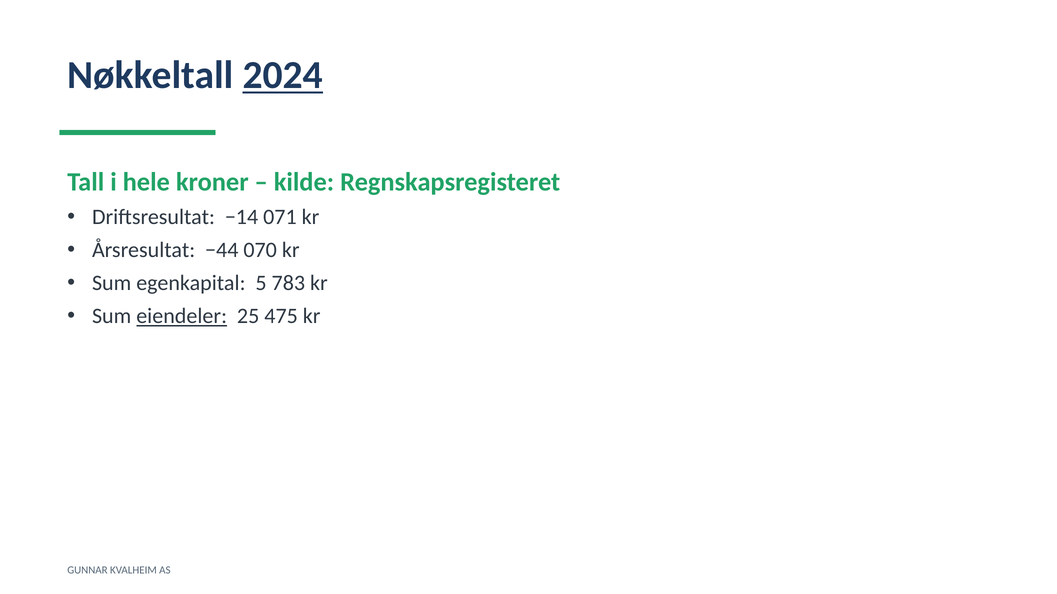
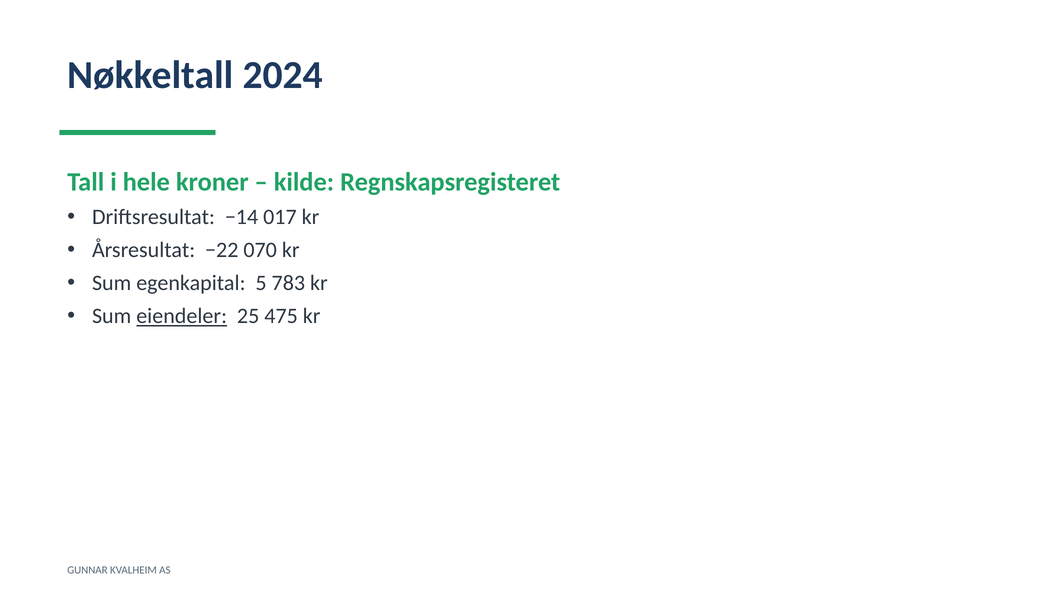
2024 underline: present -> none (283, 75)
071: 071 -> 017 (280, 217)
−44: −44 -> −22 (222, 250)
